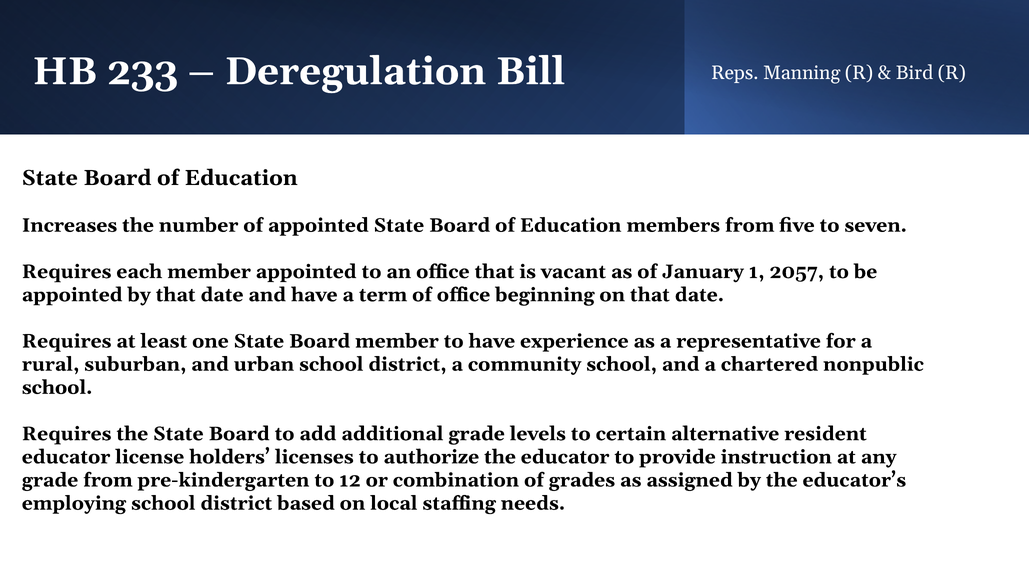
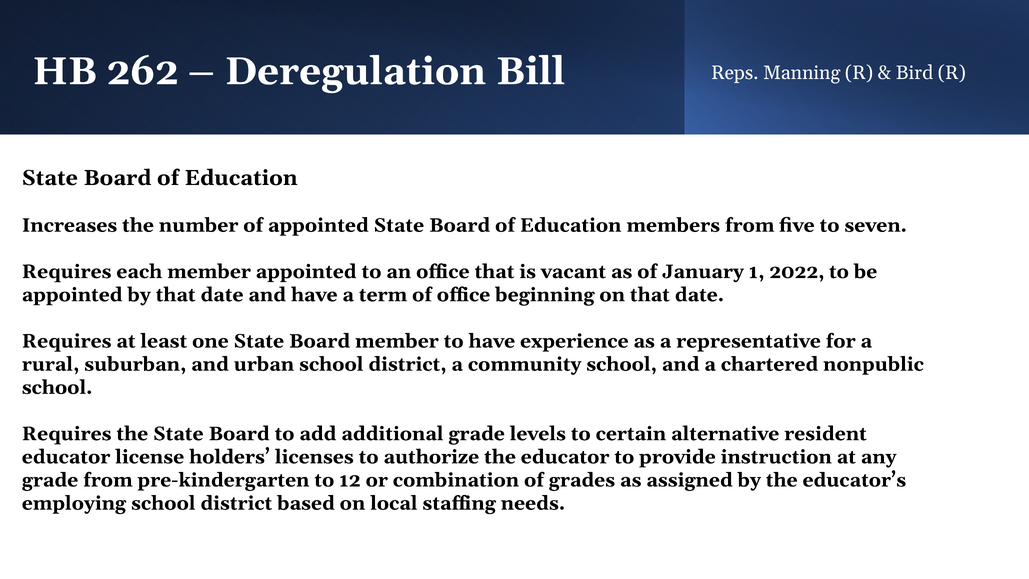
233: 233 -> 262 (143, 71)
2057: 2057 -> 2022 (797, 272)
